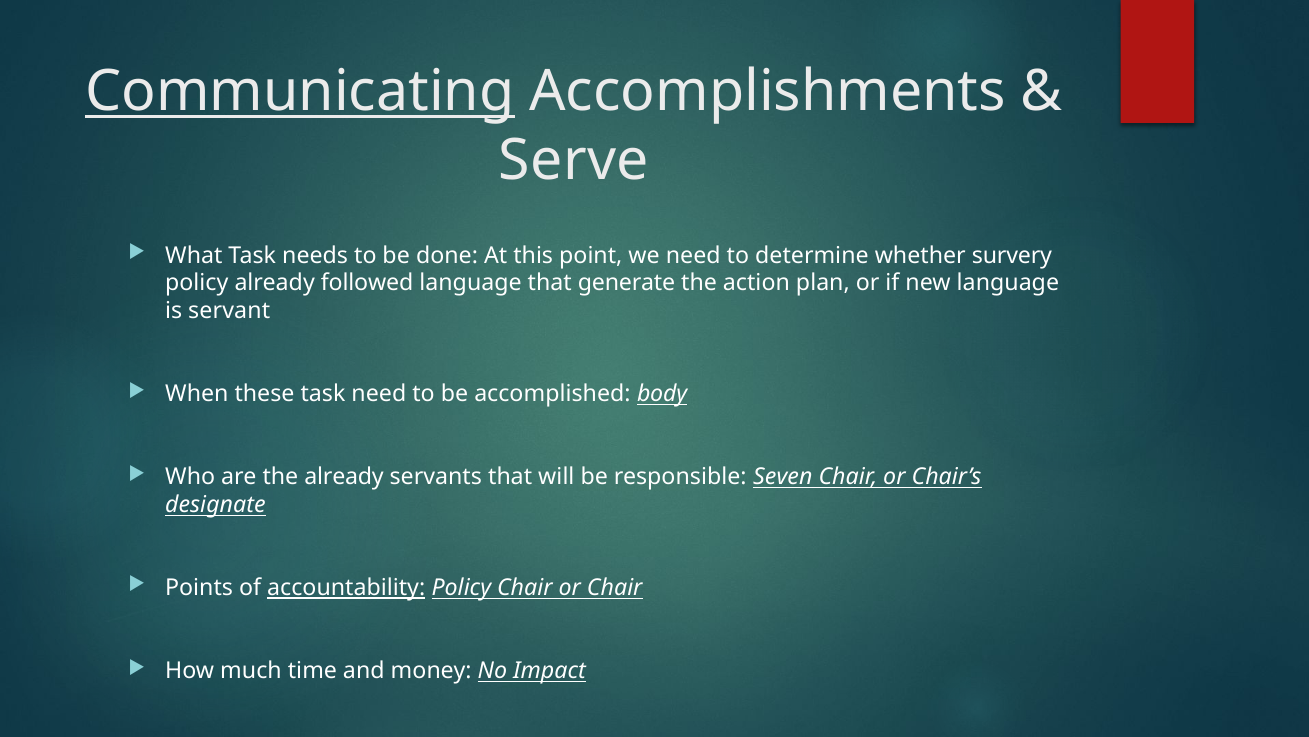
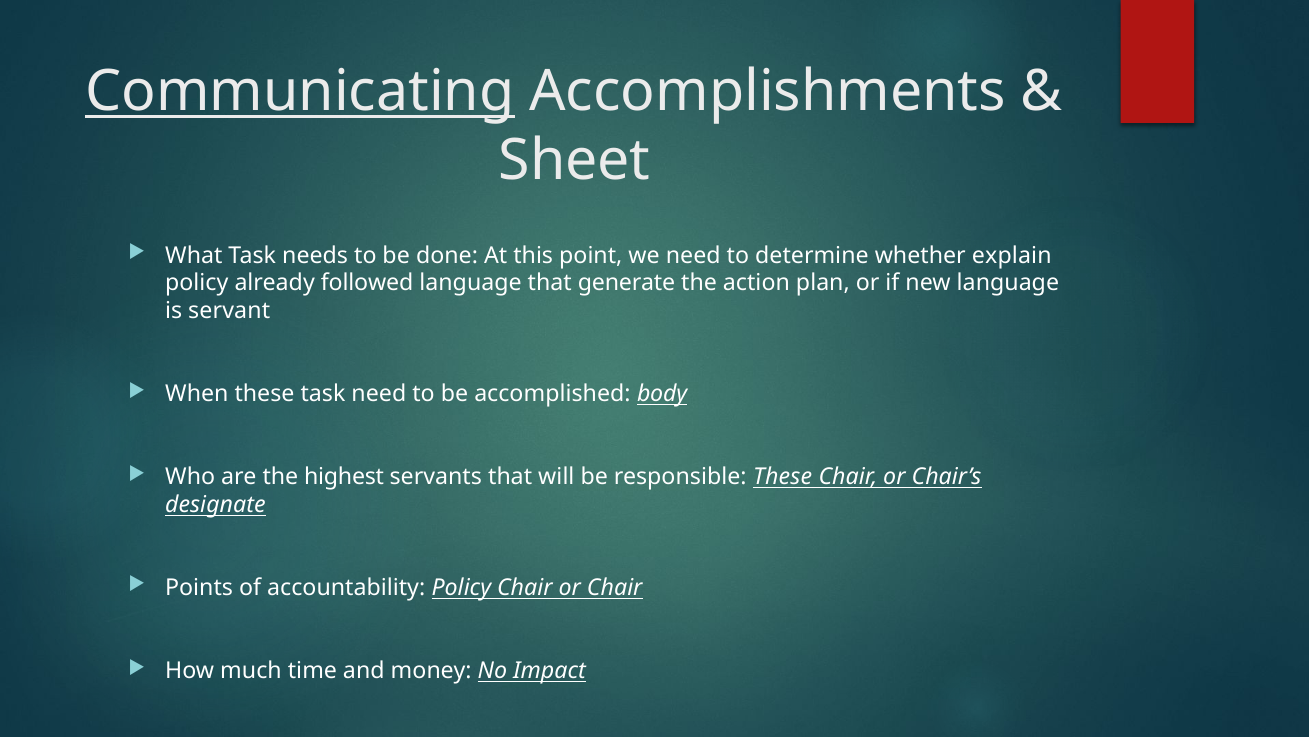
Serve: Serve -> Sheet (574, 161)
survery: survery -> explain (1012, 255)
the already: already -> highest (344, 477)
responsible Seven: Seven -> These (783, 477)
accountability underline: present -> none (346, 588)
